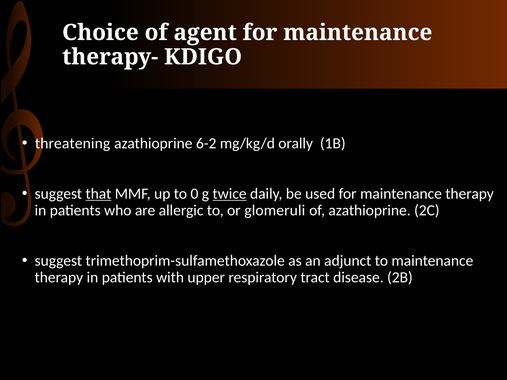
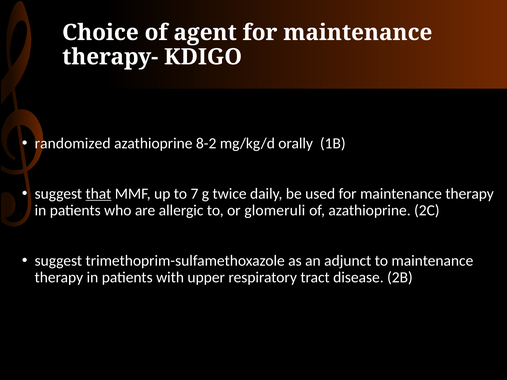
threatening: threatening -> randomized (73, 143)
6-2: 6-2 -> 8-2 (206, 143)
0: 0 -> 7 (194, 194)
twice underline: present -> none (230, 194)
